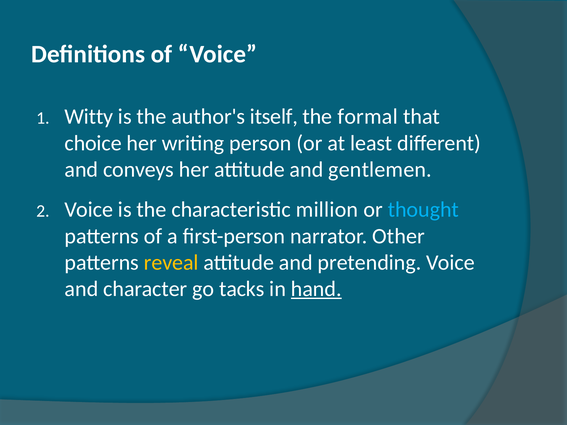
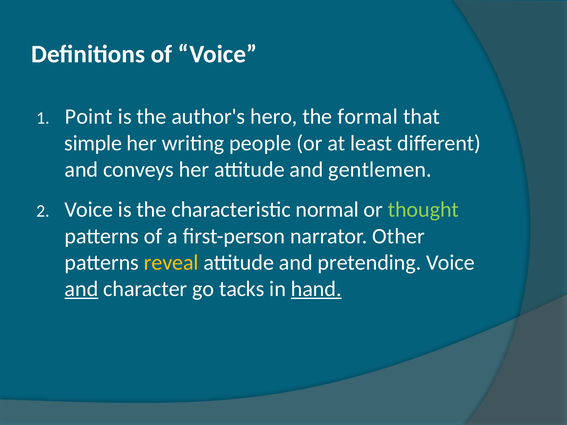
Witty: Witty -> Point (89, 117)
itself: itself -> hero (274, 117)
choice: choice -> simple (93, 143)
person: person -> people (260, 143)
million: million -> normal (327, 210)
thought colour: light blue -> light green (423, 210)
and underline: none -> present (81, 289)
